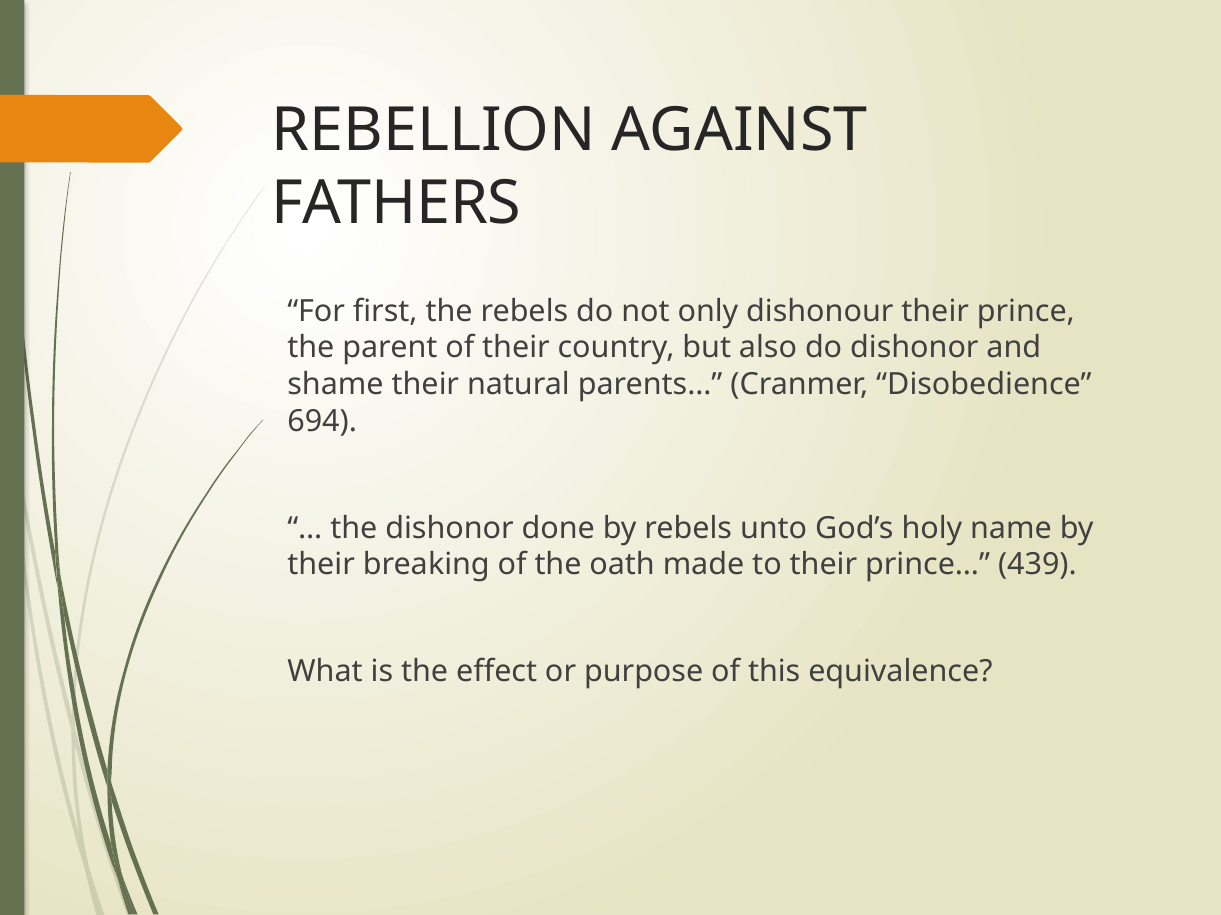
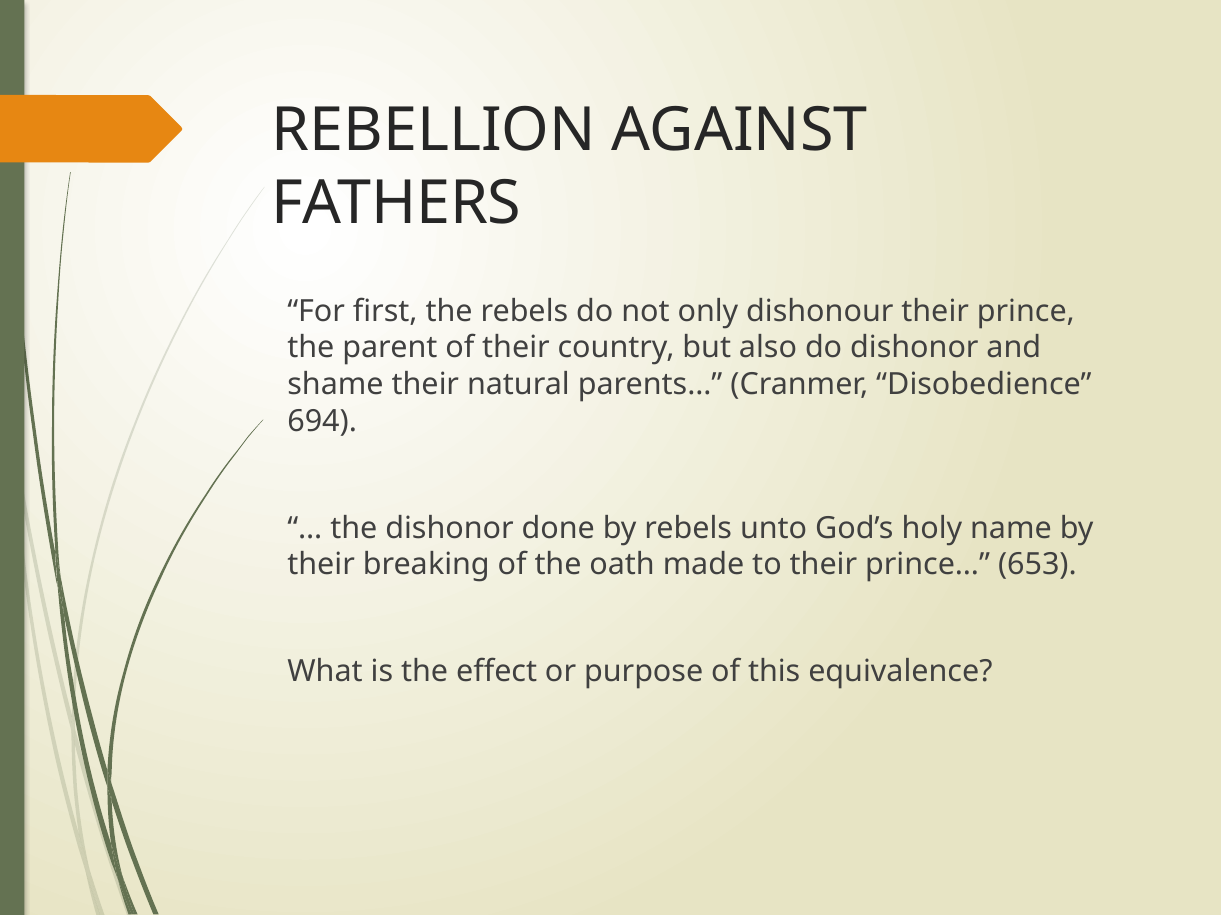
439: 439 -> 653 (1037, 565)
